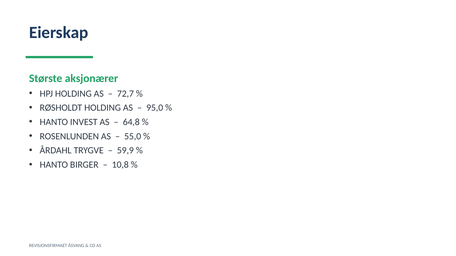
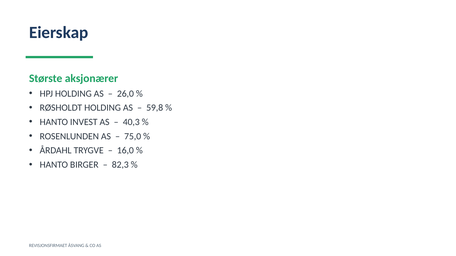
72,7: 72,7 -> 26,0 (125, 94)
95,0: 95,0 -> 59,8 (155, 108)
64,8: 64,8 -> 40,3 (131, 122)
55,0: 55,0 -> 75,0 (133, 137)
59,9: 59,9 -> 16,0 (125, 151)
10,8: 10,8 -> 82,3 (120, 165)
